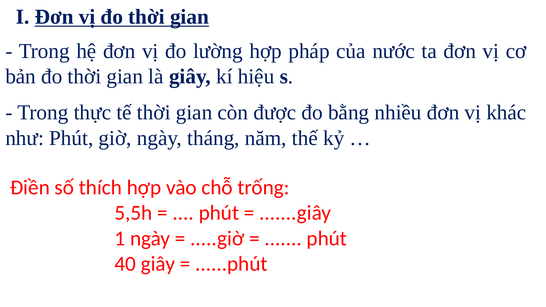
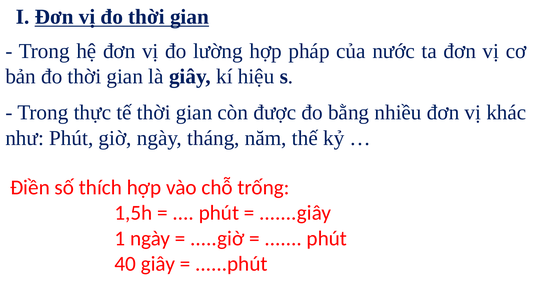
5,5h: 5,5h -> 1,5h (134, 213)
